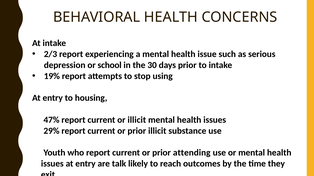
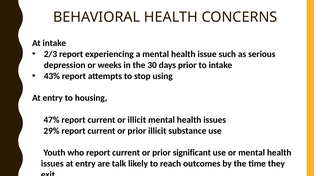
school: school -> weeks (110, 65)
19%: 19% -> 43% (52, 76)
attending: attending -> significant (192, 153)
